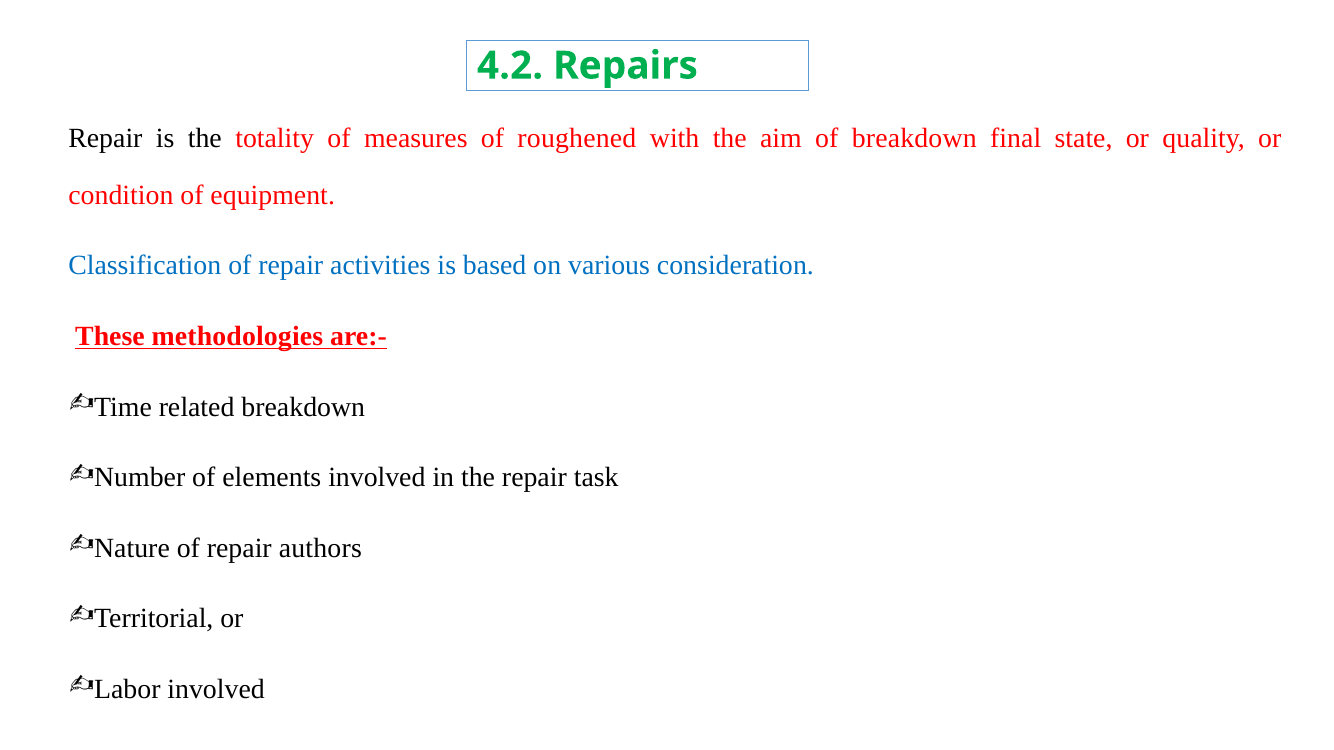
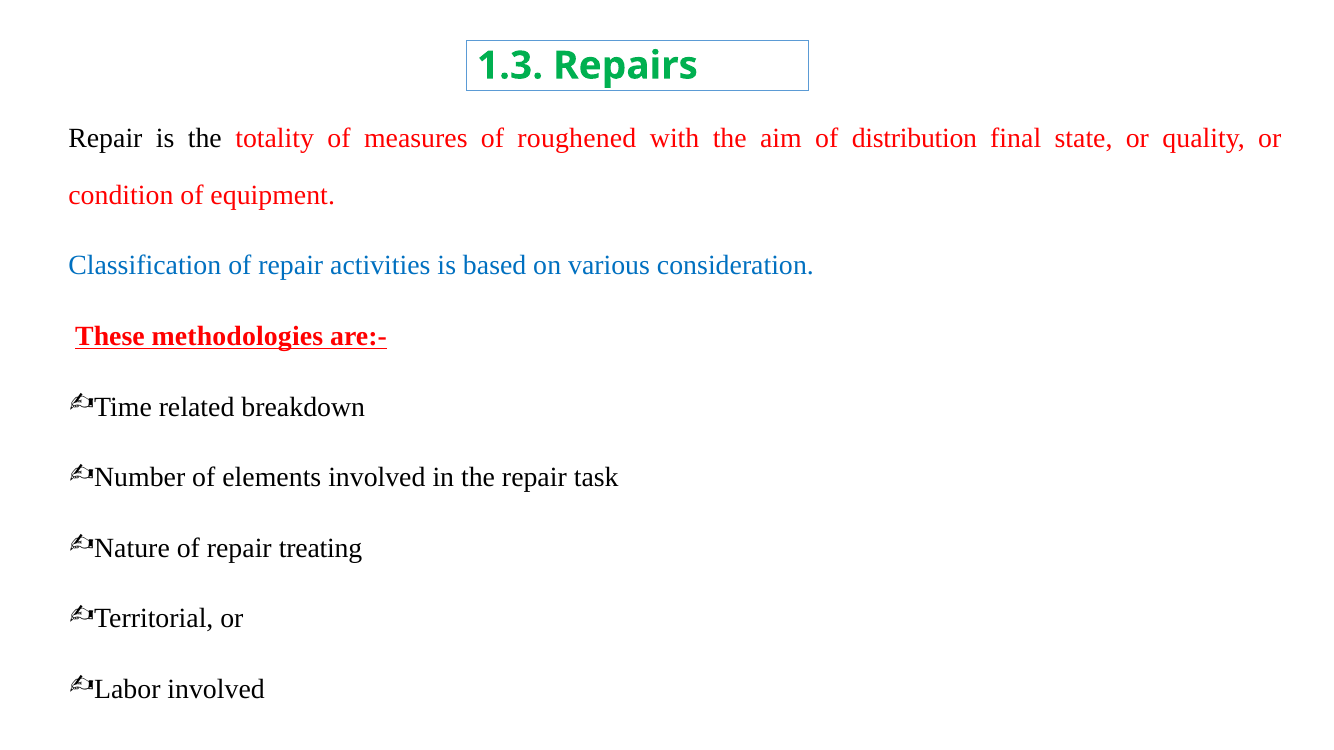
4.2: 4.2 -> 1.3 (510, 66)
of breakdown: breakdown -> distribution (914, 139)
authors: authors -> treating (321, 548)
